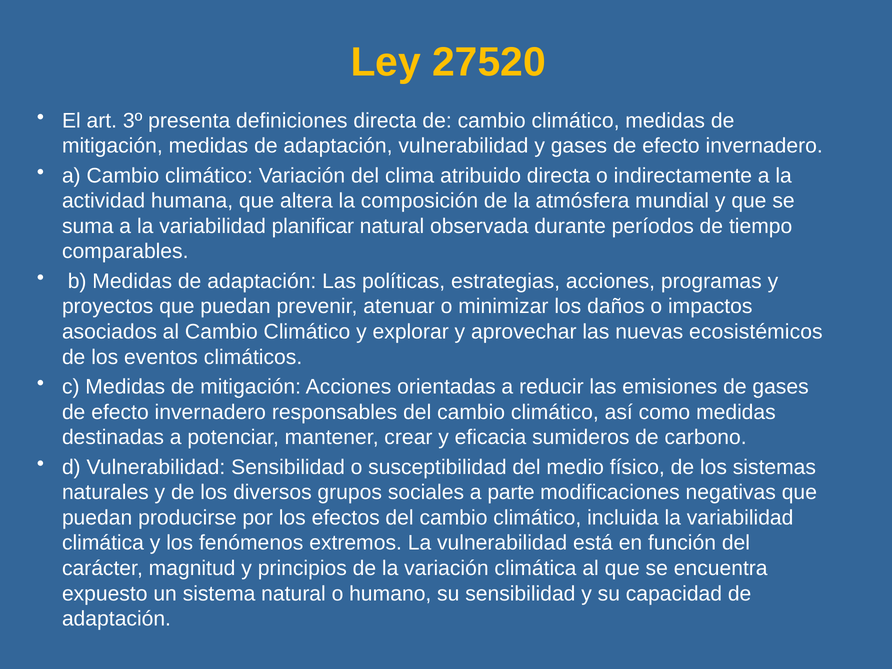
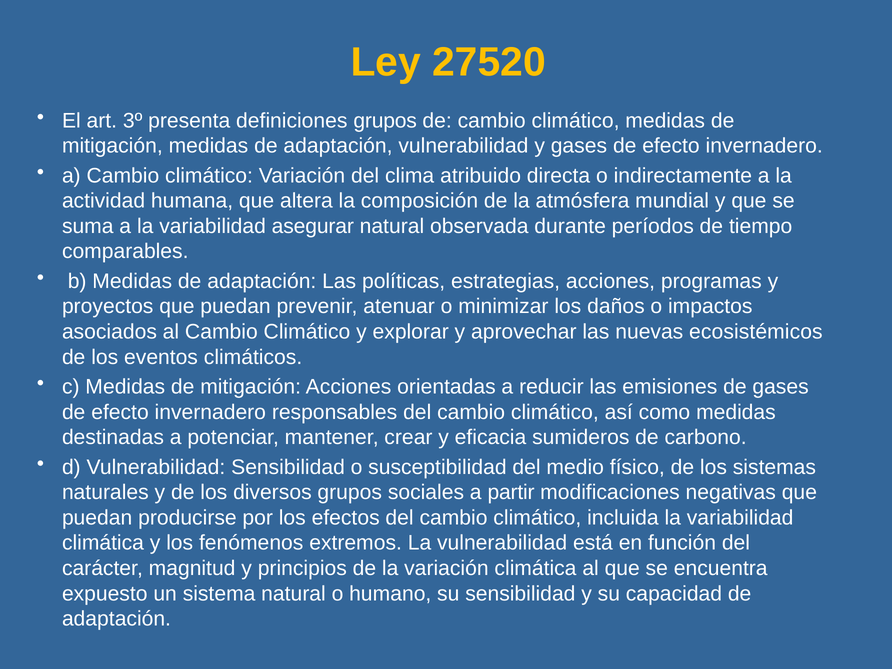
definiciones directa: directa -> grupos (385, 121)
planificar: planificar -> asegurar (313, 226)
parte: parte -> partir (511, 492)
